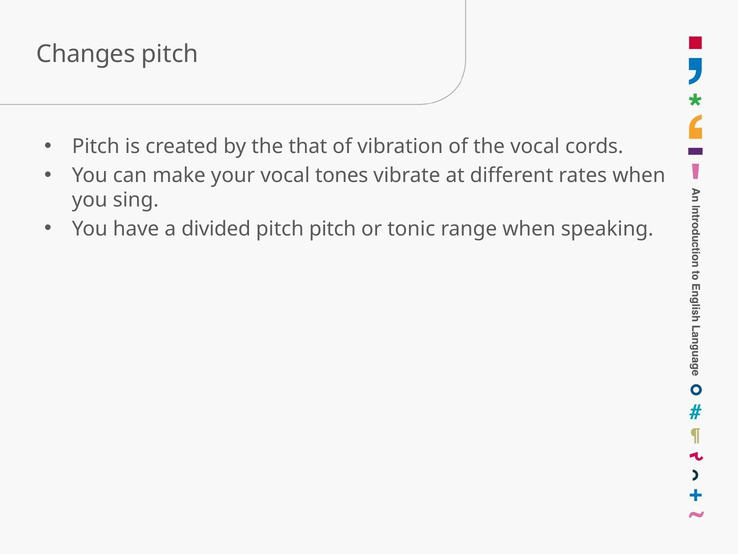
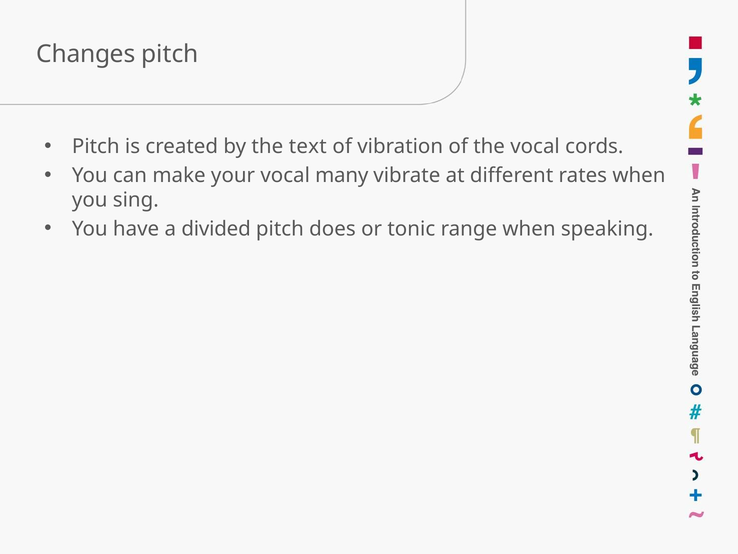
that: that -> text (308, 147)
tones: tones -> many (342, 175)
pitch pitch: pitch -> does (332, 229)
